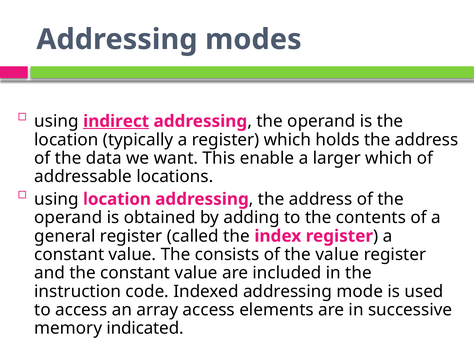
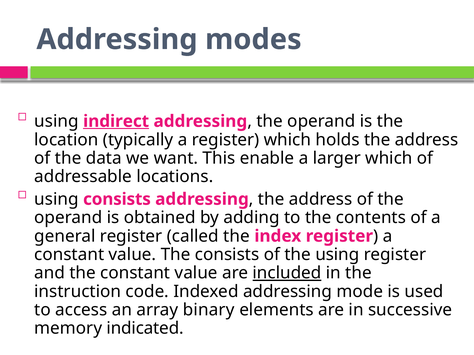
using location: location -> consists (117, 199)
the value: value -> using (337, 255)
included underline: none -> present (287, 273)
array access: access -> binary (209, 310)
